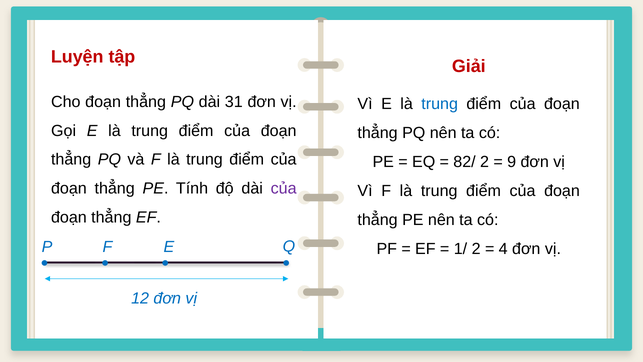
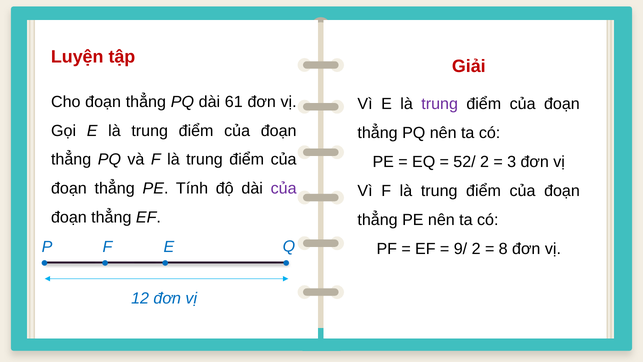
31: 31 -> 61 (234, 102)
trung colour: blue -> purple (440, 104)
82/: 82/ -> 52/ (464, 162)
9: 9 -> 3 (512, 162)
1/: 1/ -> 9/ (460, 249)
4: 4 -> 8 (503, 249)
